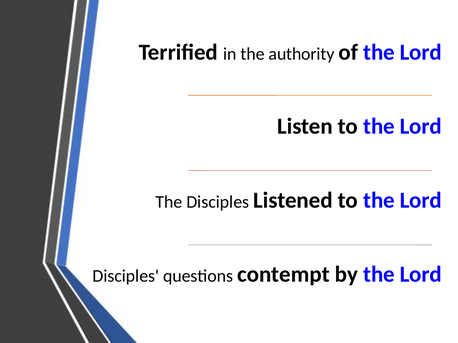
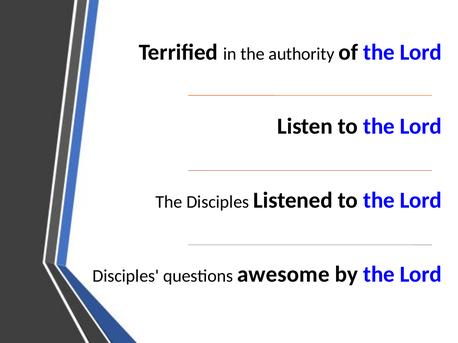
contempt: contempt -> awesome (283, 275)
